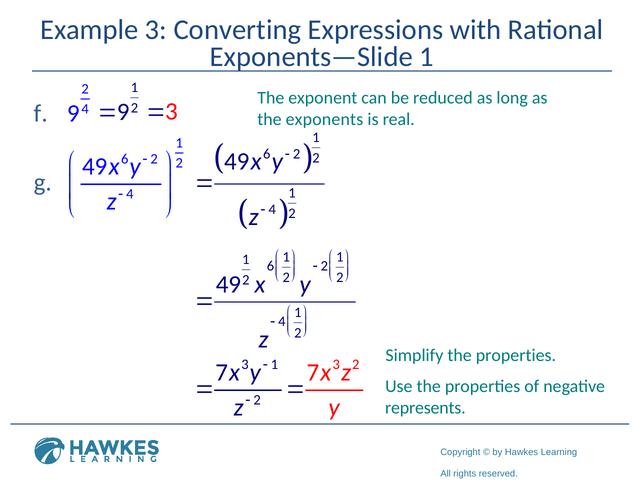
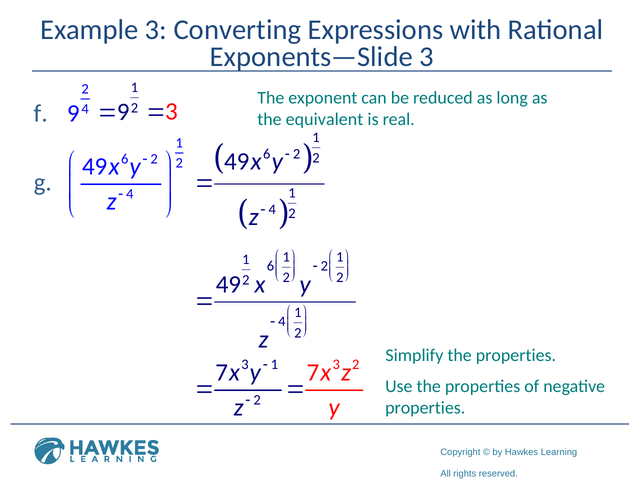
Exponents—Slide 1: 1 -> 3 (427, 57)
exponents: exponents -> equivalent (325, 119)
represents: represents -> properties (425, 408)
